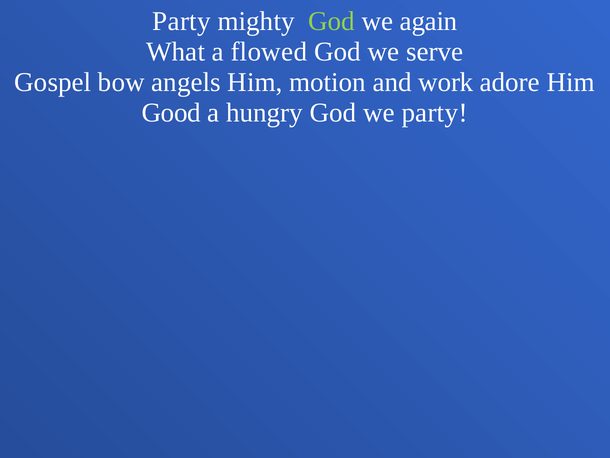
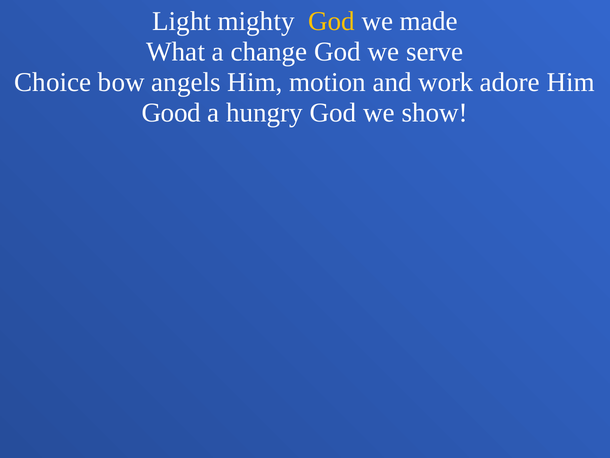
Party: Party -> Light (182, 21)
God colour: light green -> yellow (331, 21)
again: again -> made (429, 21)
flowed: flowed -> change (269, 52)
Gospel: Gospel -> Choice (53, 82)
we party: party -> show (435, 113)
